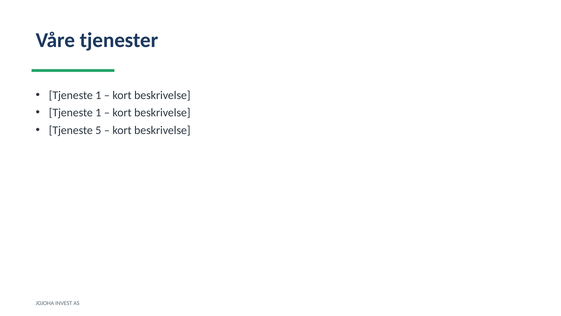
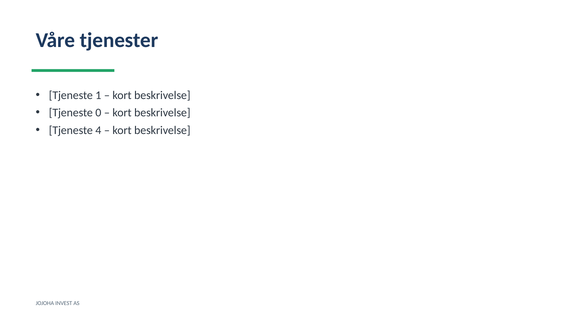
1: 1 -> 0 (98, 113)
5: 5 -> 4 (98, 130)
